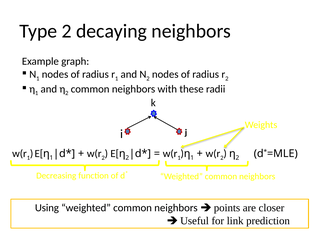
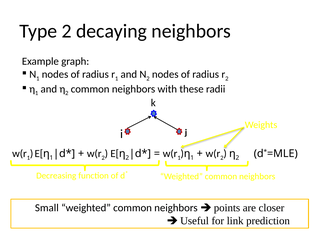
Using: Using -> Small (47, 208)
